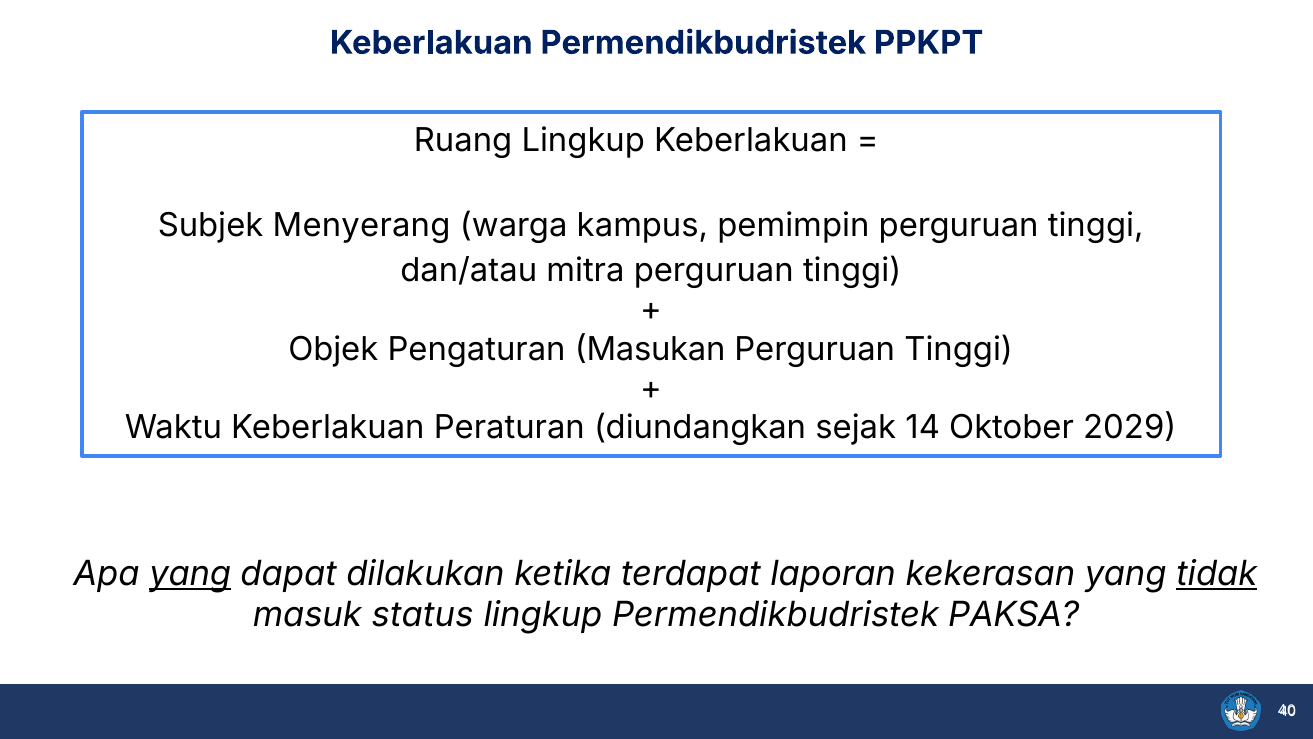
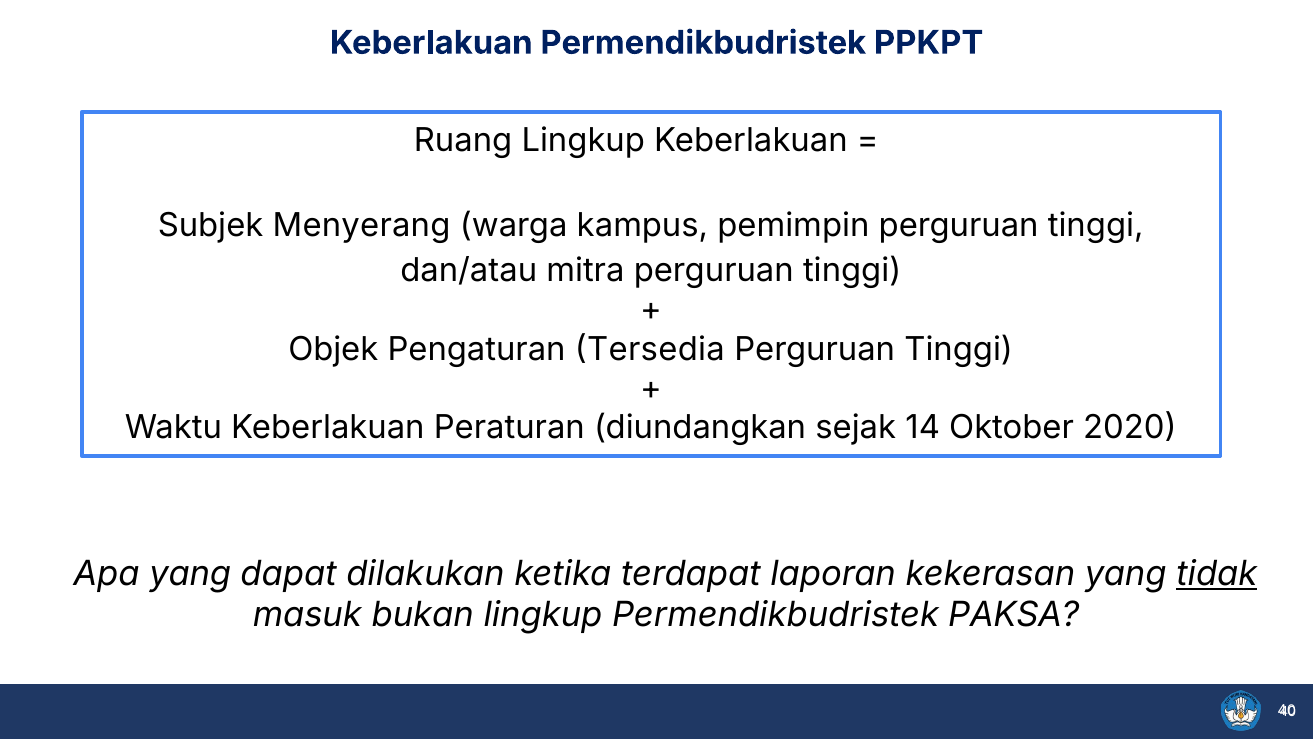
Masukan: Masukan -> Tersedia (650, 349)
2029: 2029 -> 2020 (1130, 428)
yang underline: present -> none (190, 573)
status: status -> bukan (423, 615)
